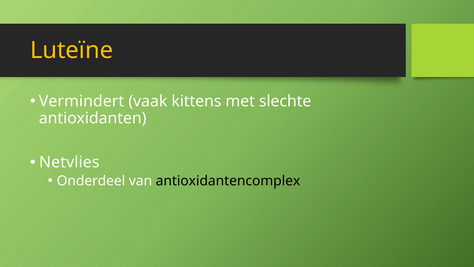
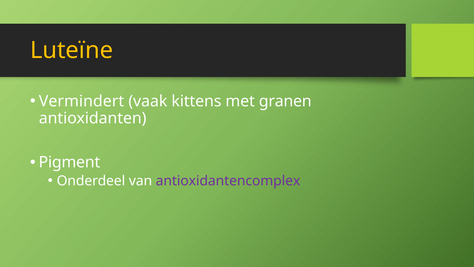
slechte: slechte -> granen (285, 101)
Netvlies: Netvlies -> Pigment (69, 162)
antioxidantencomplex colour: black -> purple (228, 181)
